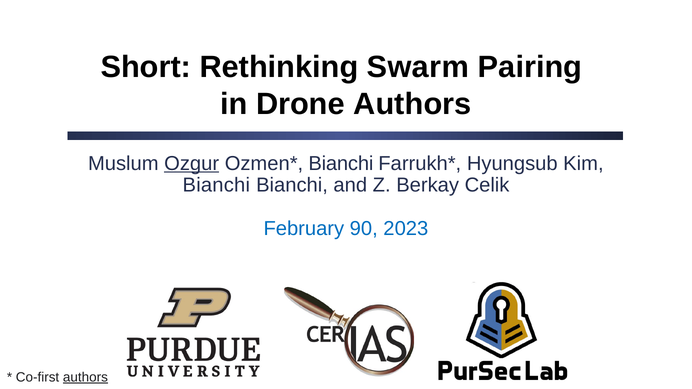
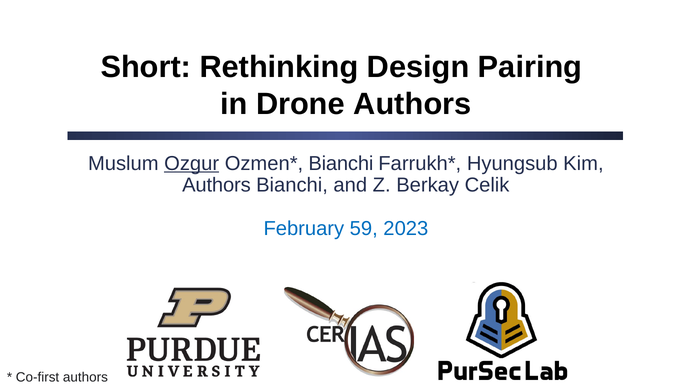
Swarm: Swarm -> Design (418, 67)
Bianchi: Bianchi -> Authors (216, 185)
90: 90 -> 59 (364, 229)
authors underline: present -> none (85, 378)
